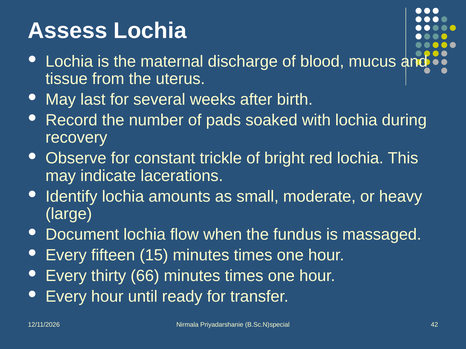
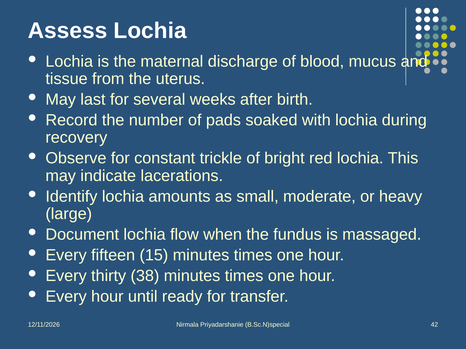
66: 66 -> 38 (145, 276)
